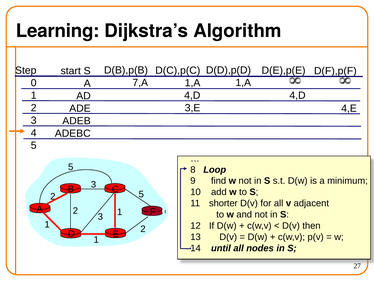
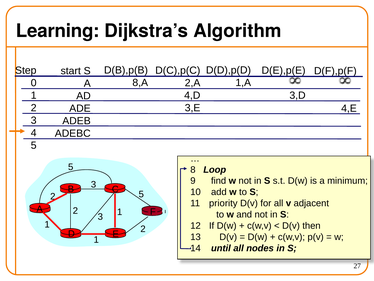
7,A: 7,A -> 8,A (140, 82)
1,A: 1,A -> 2,A (193, 83)
4,D: 4,D -> 3,D (298, 95)
shorter: shorter -> priority (223, 203)
